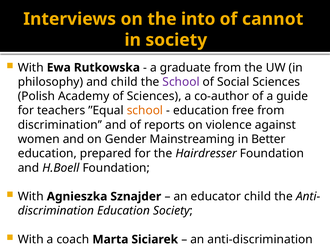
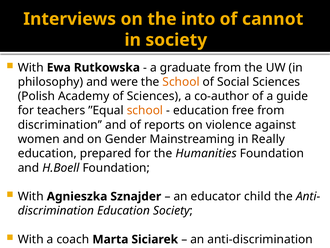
and child: child -> were (124, 82)
School colour: purple -> orange (181, 82)
Better: Better -> Really (268, 139)
Hairdresser: Hairdresser -> Humanities (206, 153)
